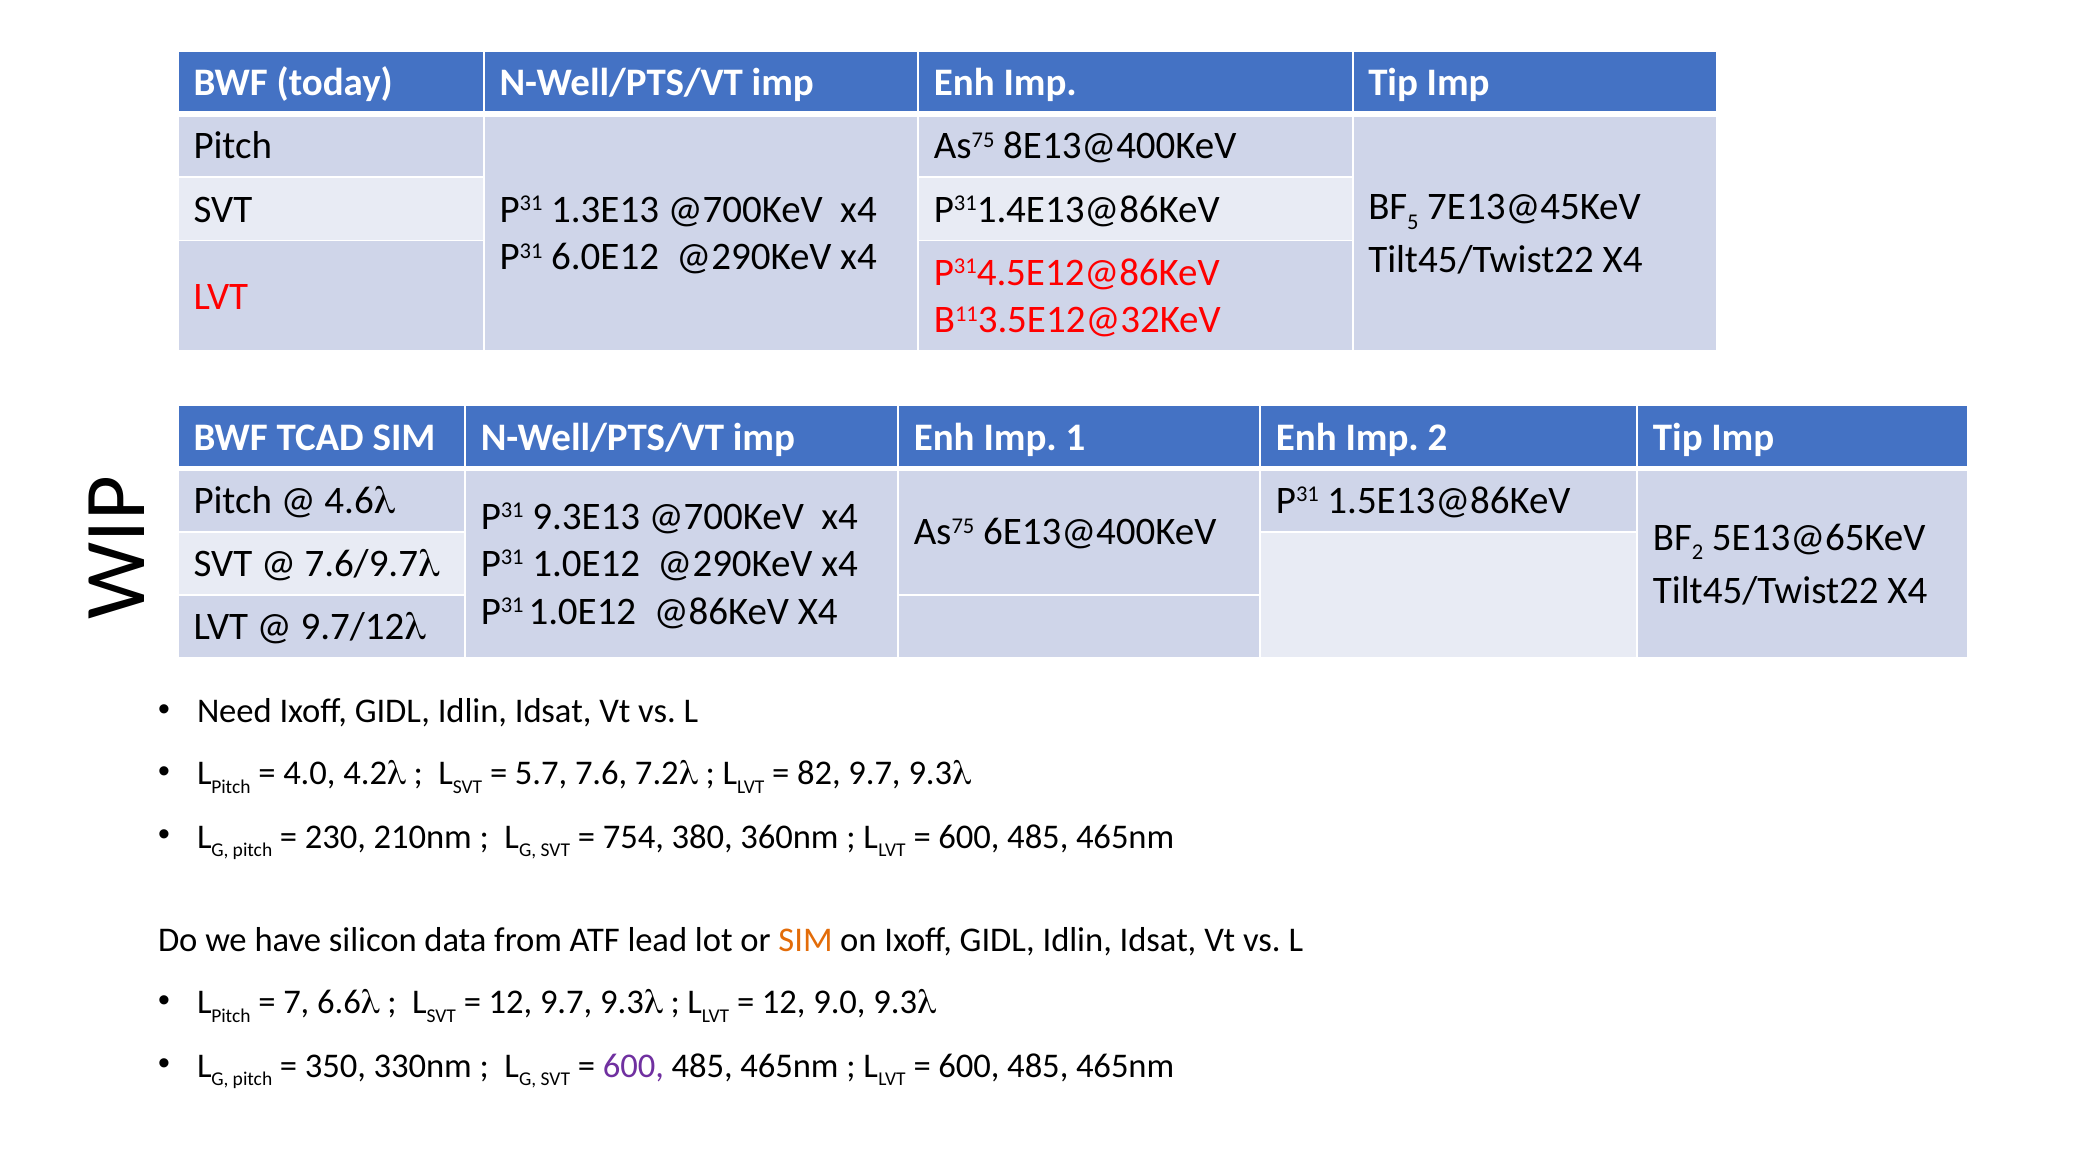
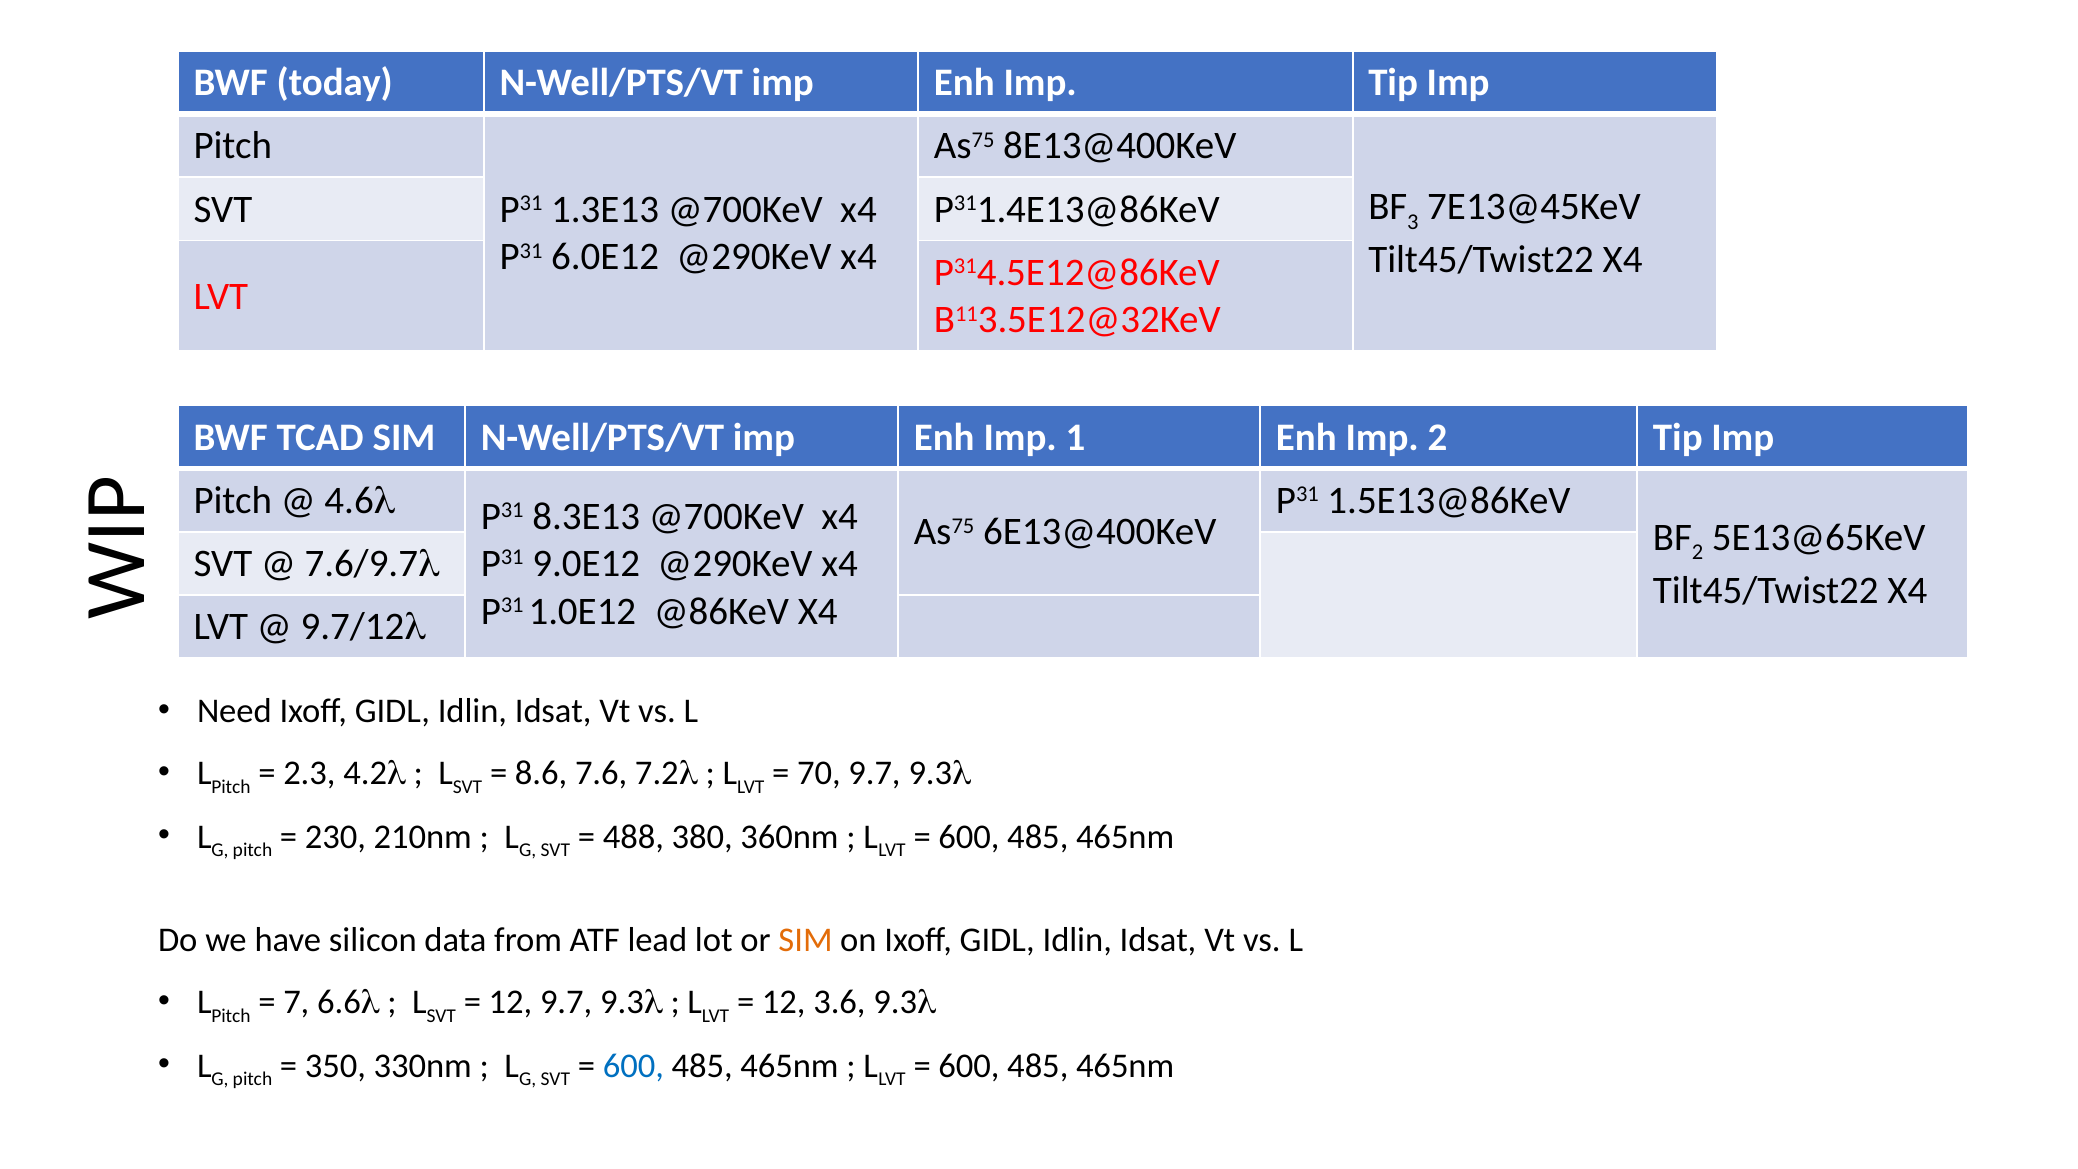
5: 5 -> 3 (1413, 222)
9.3E13: 9.3E13 -> 8.3E13 (586, 516)
1.0E12: 1.0E12 -> 9.0E12 (586, 564)
4.0: 4.0 -> 2.3 (309, 773)
5.7: 5.7 -> 8.6 (541, 773)
82: 82 -> 70 (819, 773)
754: 754 -> 488 (633, 837)
9.0: 9.0 -> 3.6 (839, 1002)
600 colour: purple -> blue (633, 1066)
